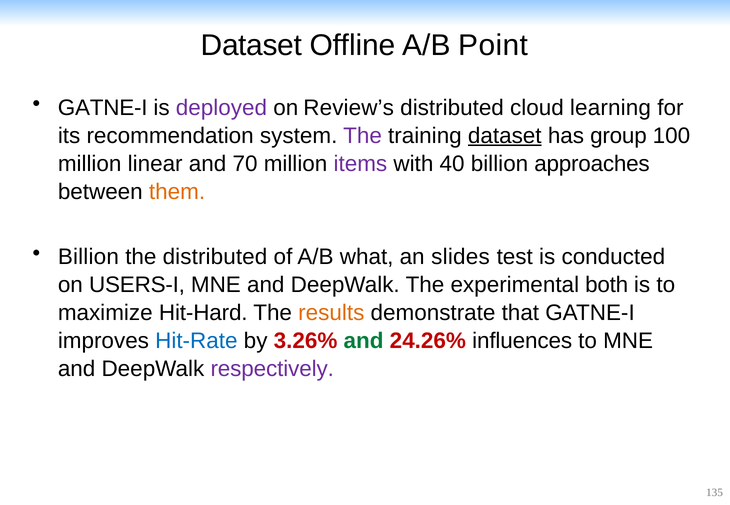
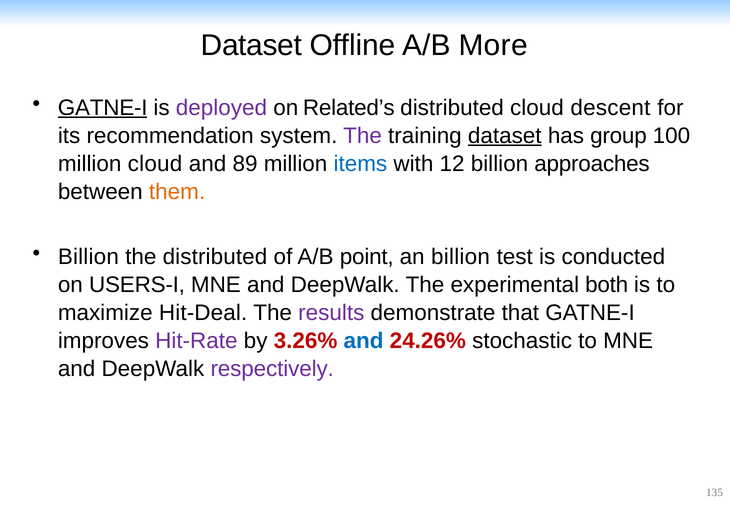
Point: Point -> More (493, 45)
GATNE-I underline: none -> present (103, 108)
Review’s: Review’s -> Related’s (349, 108)
learning: learning -> descent (610, 108)
million linear: linear -> cloud (155, 164)
70: 70 -> 89 (245, 164)
items colour: purple -> blue (360, 164)
40: 40 -> 12 (452, 164)
what: what -> point (367, 257)
an slides: slides -> billion (461, 257)
Hit-Hard: Hit-Hard -> Hit-Deal (203, 313)
results colour: orange -> purple (331, 313)
Hit-Rate colour: blue -> purple (196, 341)
and colour: green -> blue (364, 341)
influences: influences -> stochastic (522, 341)
